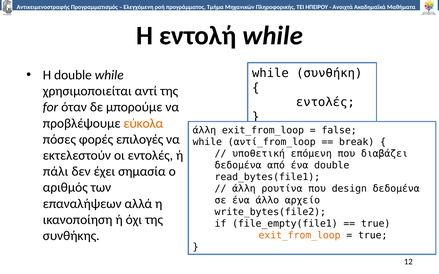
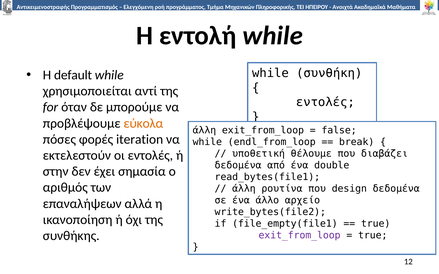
Η double: double -> default (73, 75)
επιλογές: επιλογές -> iteration (140, 140)
αντί_from_loop: αντί_from_loop -> endl_from_loop (272, 142)
επόμενη: επόμενη -> θέλουμε (311, 154)
πάλι: πάλι -> στην (56, 172)
exit_from_loop colour: orange -> purple (300, 236)
